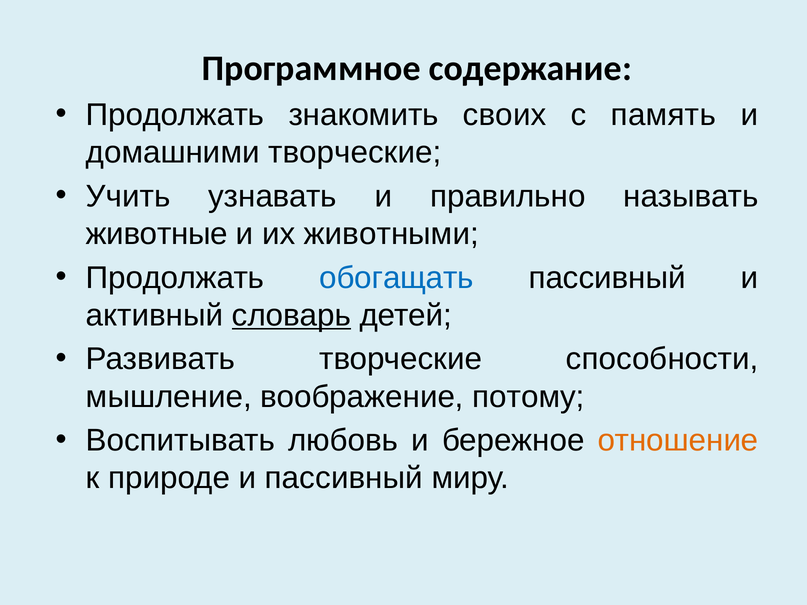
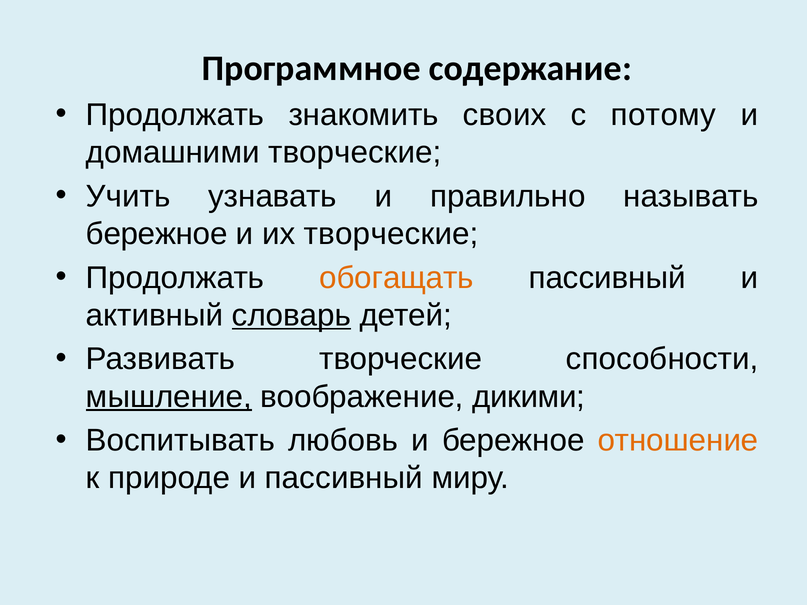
память: память -> потому (663, 115)
животные: животные -> бережное (157, 234)
их животными: животными -> творческие (391, 234)
обогащать colour: blue -> orange (397, 278)
мышление underline: none -> present (169, 397)
потому: потому -> дикими (529, 397)
